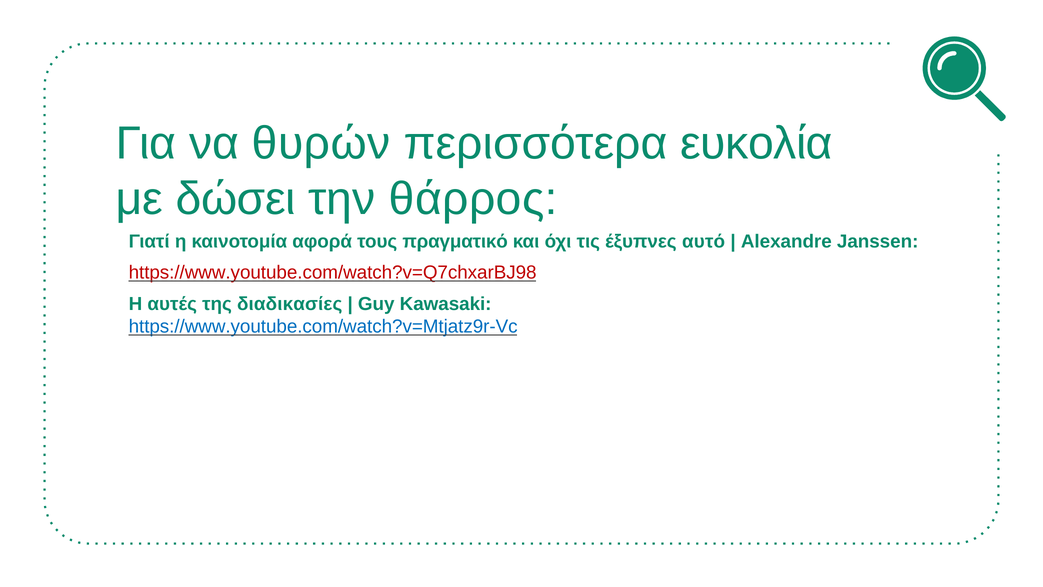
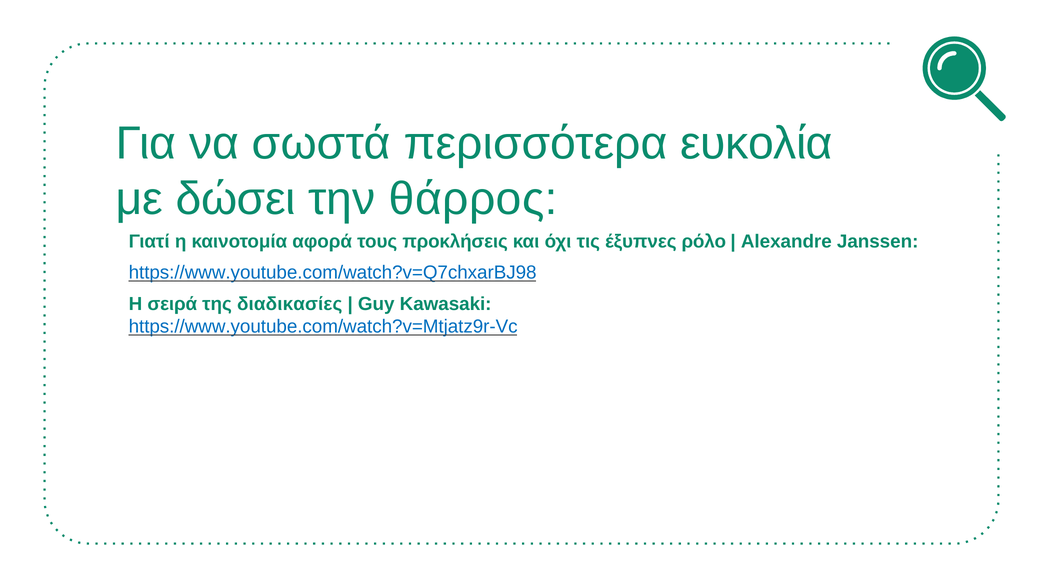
θυρών: θυρών -> σωστά (321, 143)
πραγματικό: πραγματικό -> προκλήσεις (455, 241)
αυτό: αυτό -> ρόλο (704, 241)
https://www.youtube.com/watch?v=Q7chxarBJ98 colour: red -> blue (333, 273)
αυτές: αυτές -> σειρά (172, 304)
